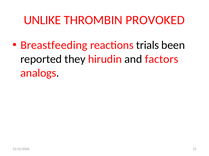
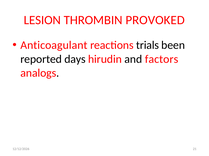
UNLIKE: UNLIKE -> LESION (42, 20)
Breastfeeding: Breastfeeding -> Anticoagulant (54, 45)
they: they -> days (75, 59)
